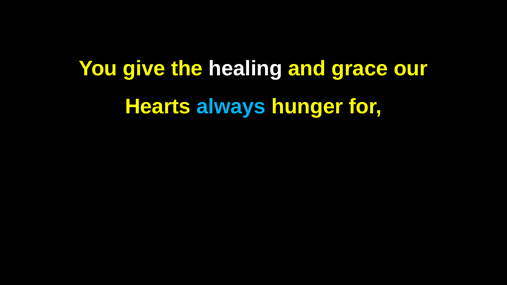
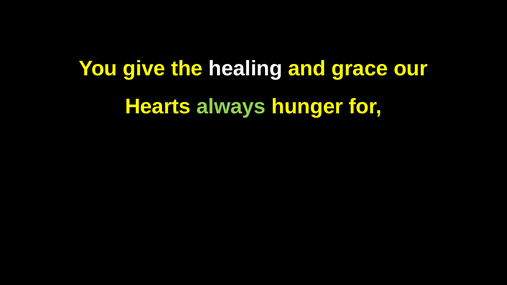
always colour: light blue -> light green (231, 107)
